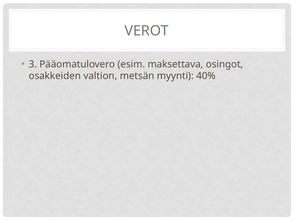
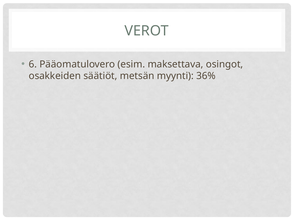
3: 3 -> 6 (33, 64)
valtion: valtion -> säätiöt (100, 76)
40%: 40% -> 36% (206, 76)
